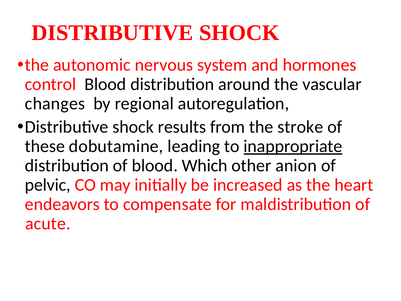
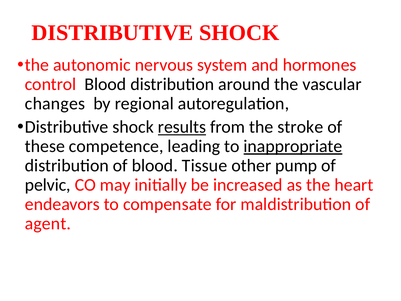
results underline: none -> present (182, 127)
dobutamine: dobutamine -> competence (116, 146)
Which: Which -> Tissue (205, 165)
anion: anion -> pump (296, 165)
acute: acute -> agent (48, 223)
